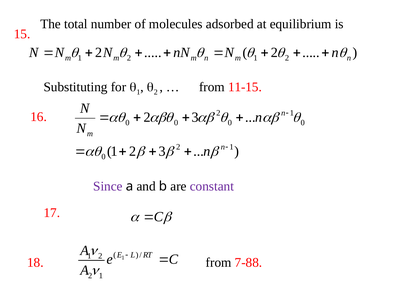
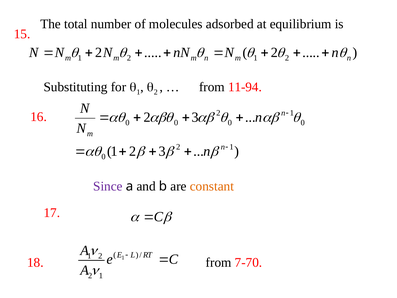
11-15: 11-15 -> 11-94 (245, 87)
constant colour: purple -> orange (212, 186)
7-88: 7-88 -> 7-70 (248, 262)
